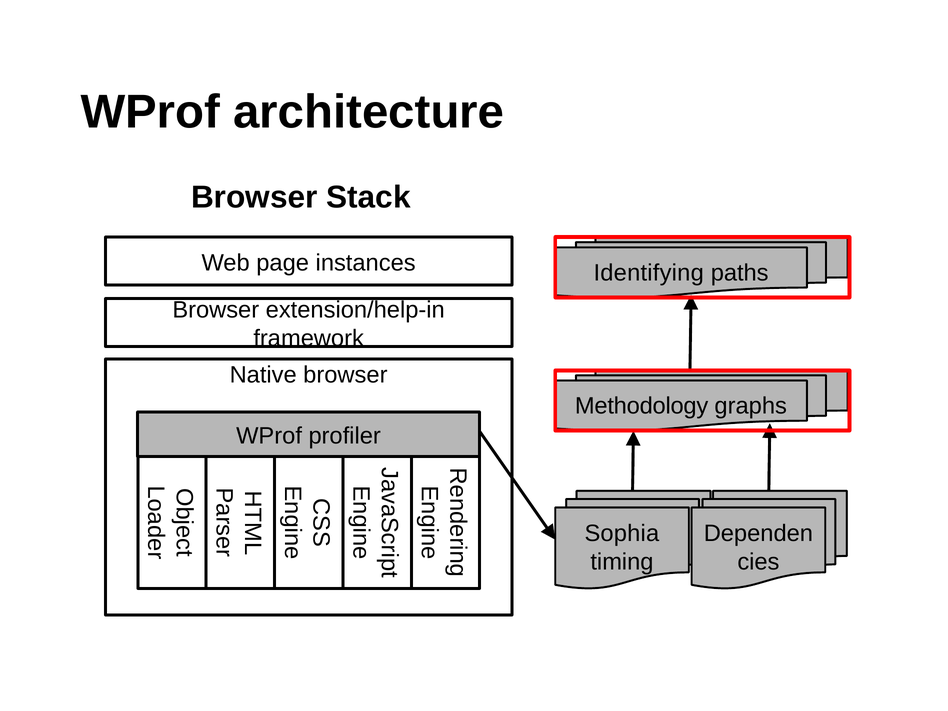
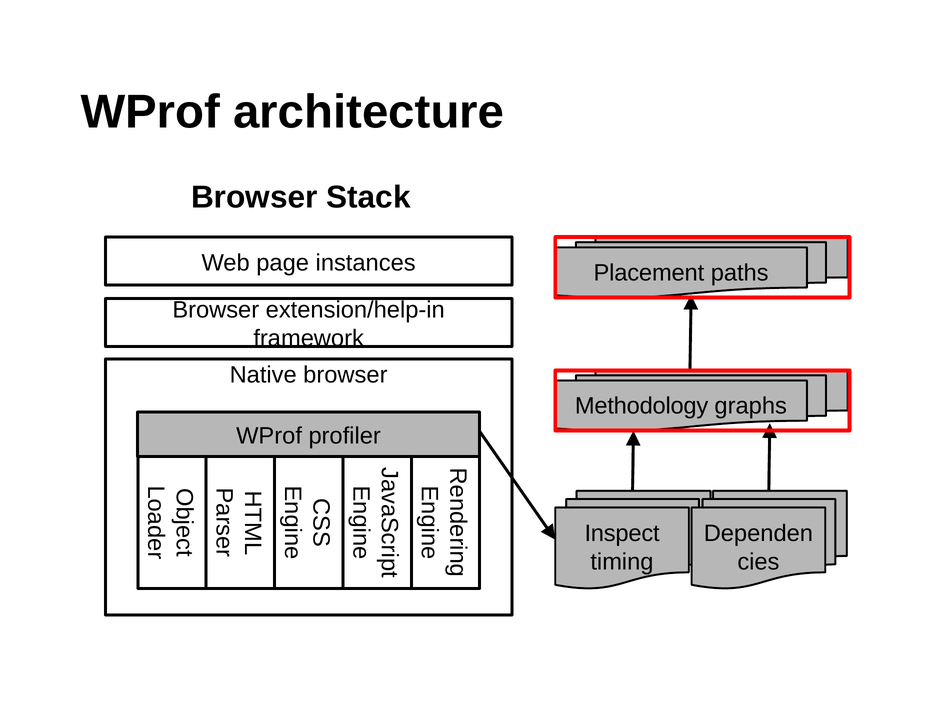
Identifying: Identifying -> Placement (649, 273)
Sophia: Sophia -> Inspect (622, 534)
